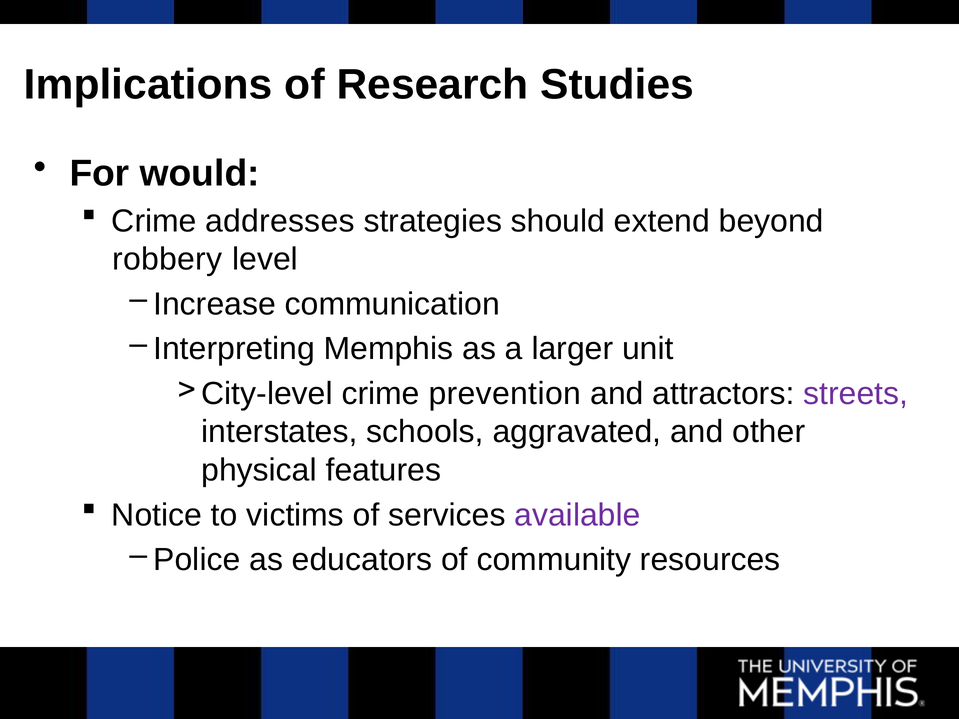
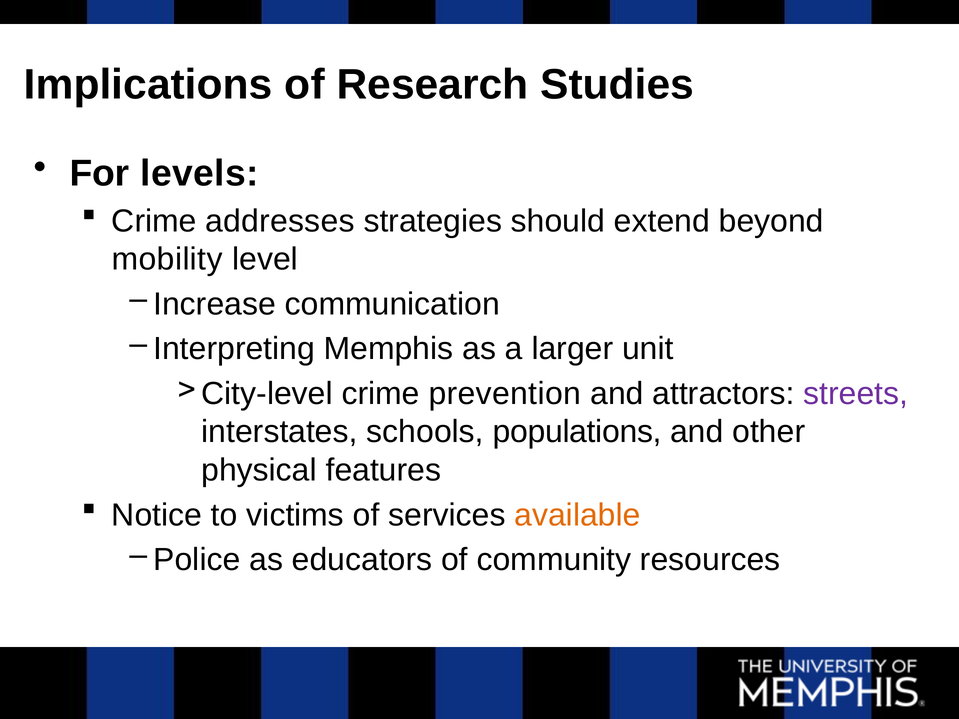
would: would -> levels (200, 174)
robbery: robbery -> mobility (167, 259)
aggravated: aggravated -> populations (577, 432)
available colour: purple -> orange (578, 515)
